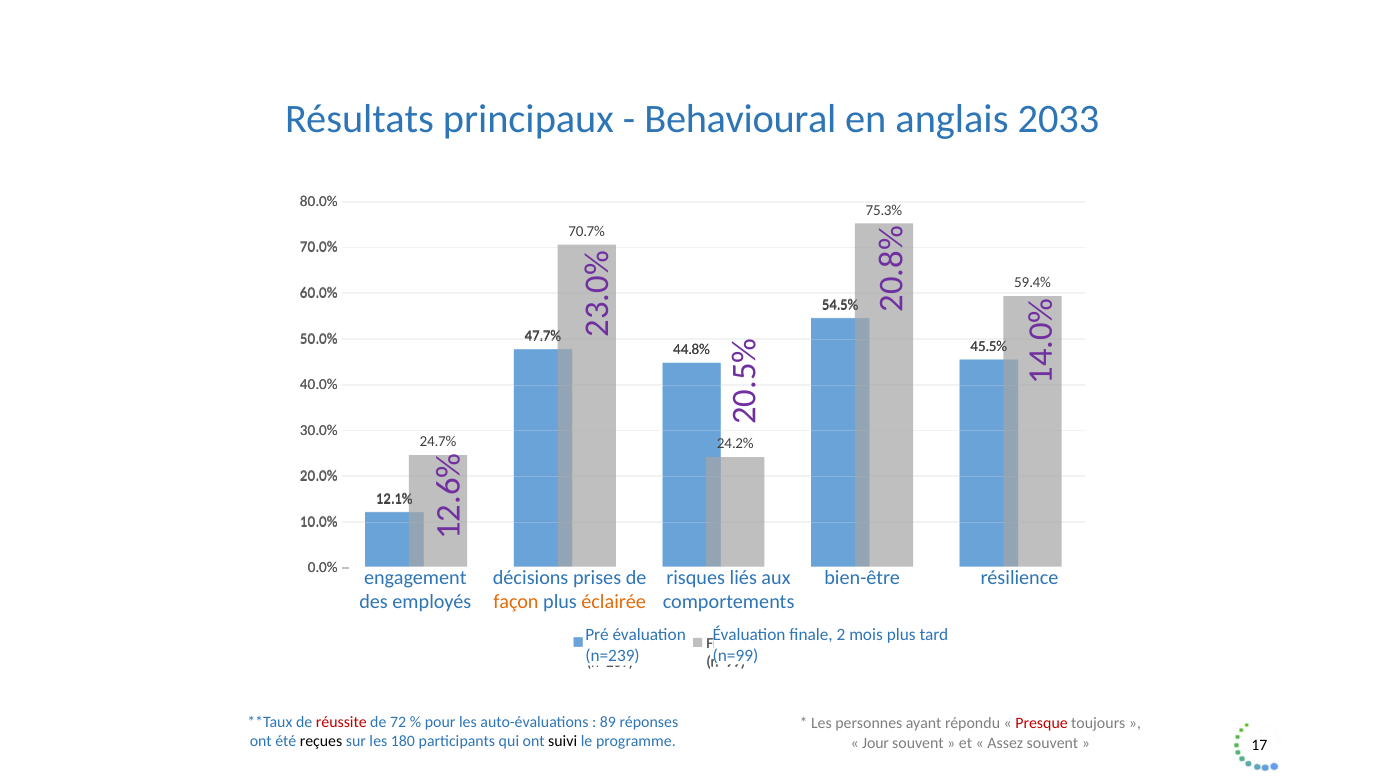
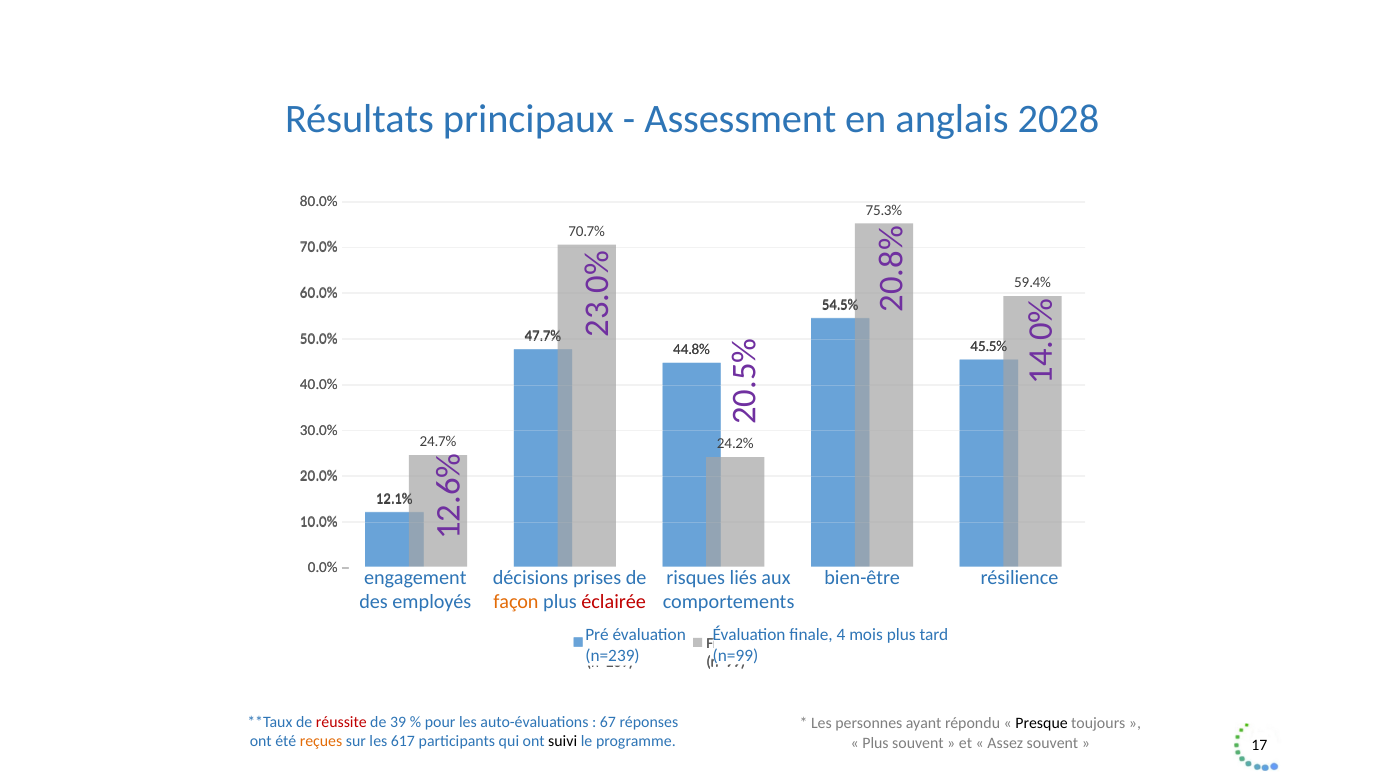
Behavioural: Behavioural -> Assessment (740, 120)
2033: 2033 -> 2028 (1058, 120)
éclairée colour: orange -> red (614, 602)
finale 2: 2 -> 4 (841, 635)
72: 72 -> 39 (398, 722)
89: 89 -> 67 (608, 722)
Presque colour: red -> black (1042, 723)
reçues colour: black -> orange (321, 741)
180: 180 -> 617 (403, 741)
Jour: Jour -> Plus (875, 743)
